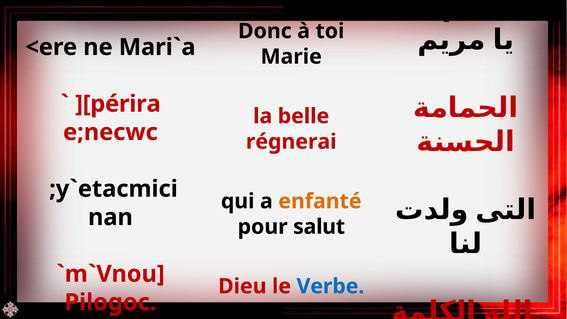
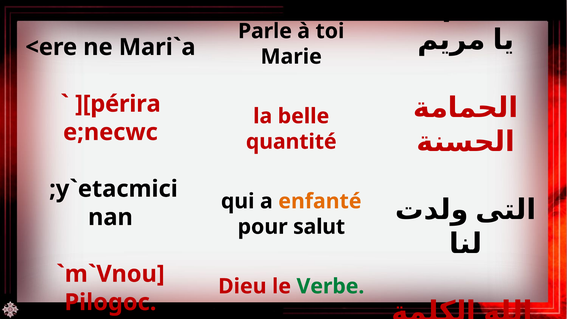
Donc: Donc -> Parle (265, 31)
régnerai: régnerai -> quantité (291, 142)
Verbe colour: blue -> green (330, 286)
